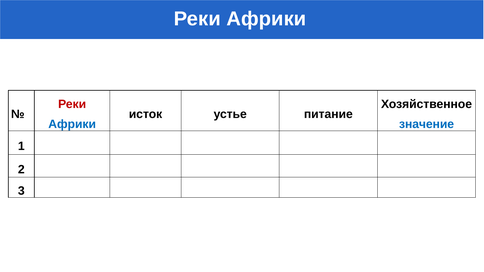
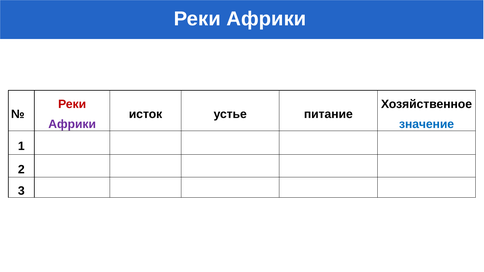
Африки colour: blue -> purple (72, 124)
